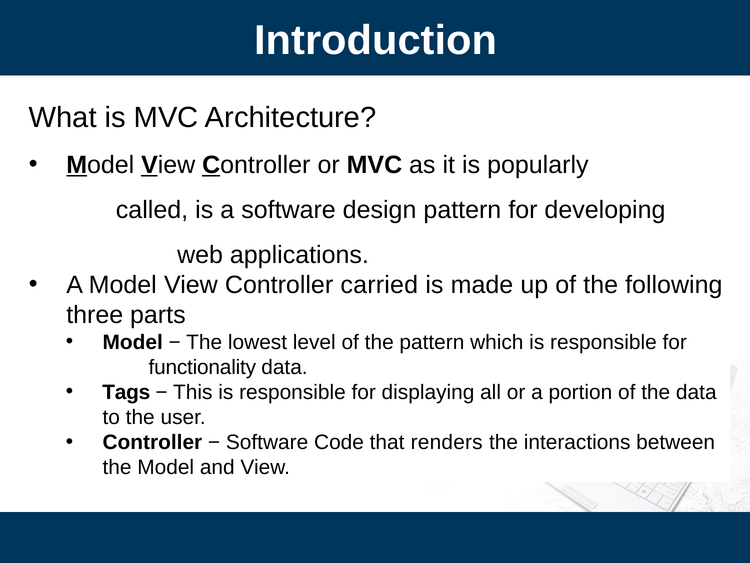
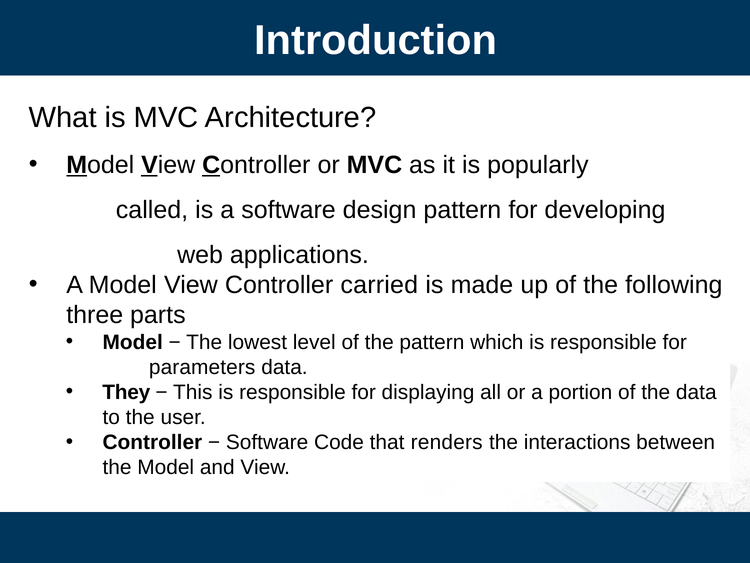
functionality: functionality -> parameters (202, 367)
Tags: Tags -> They (126, 392)
